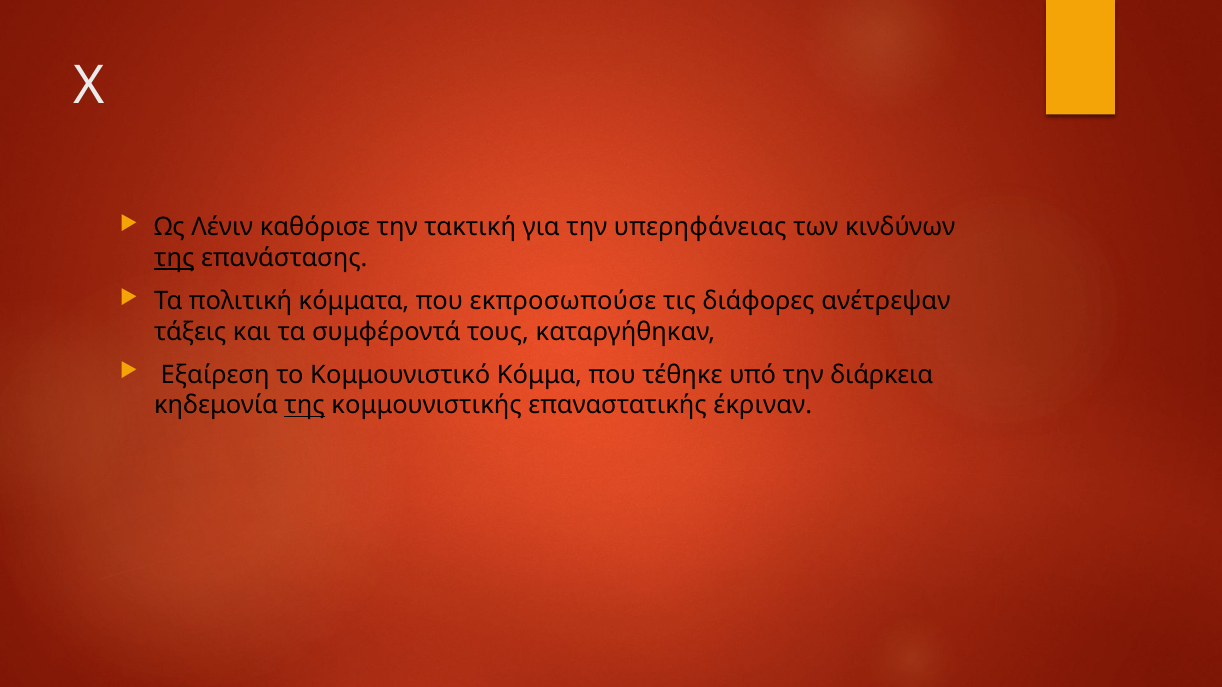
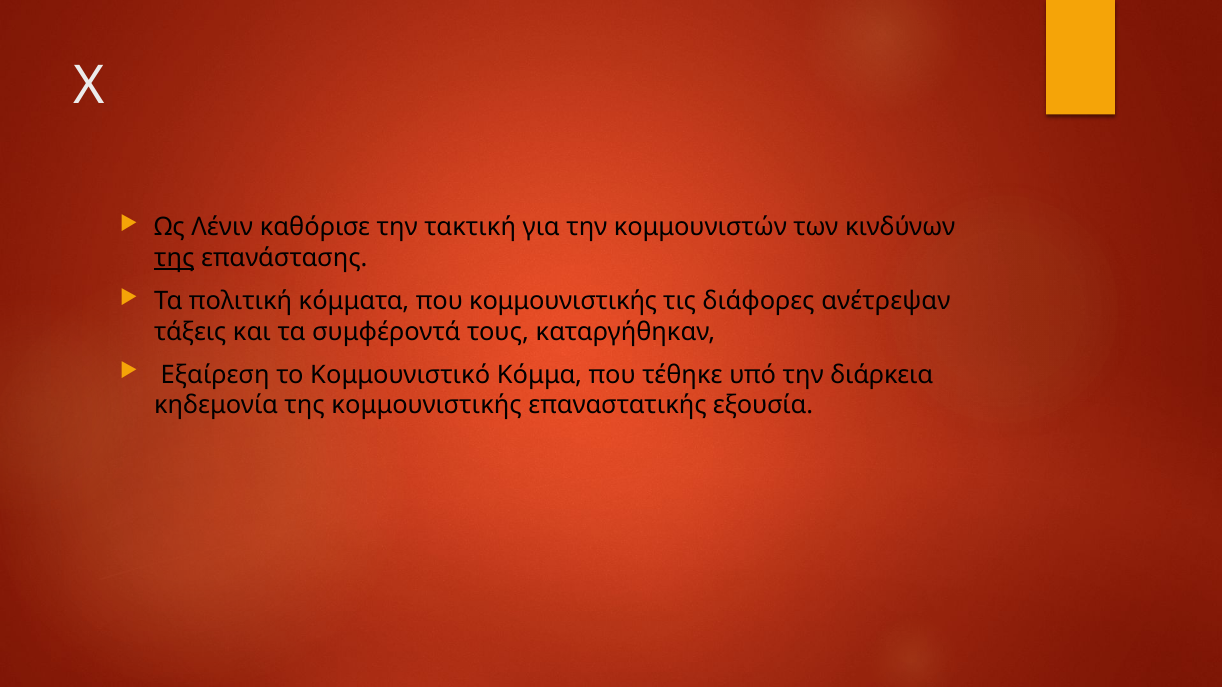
υπερηφάνειας: υπερηφάνειας -> κομμουνιστών (700, 227)
που εκπροσωπούσε: εκπροσωπούσε -> κομμουνιστικής (563, 301)
της underline: present -> none (305, 406)
έκριναν: έκριναν -> εξουσία (763, 406)
